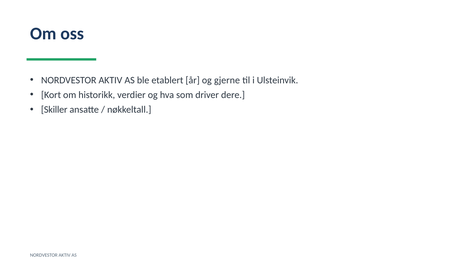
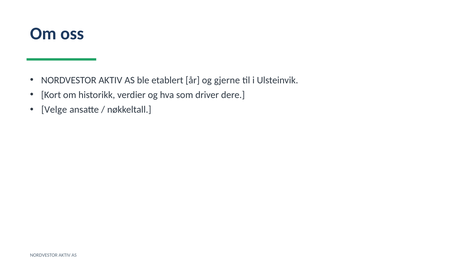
Skiller: Skiller -> Velge (54, 109)
